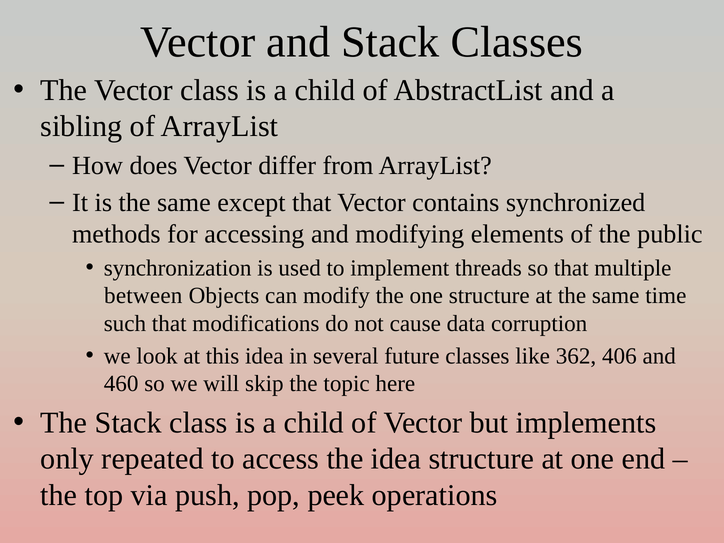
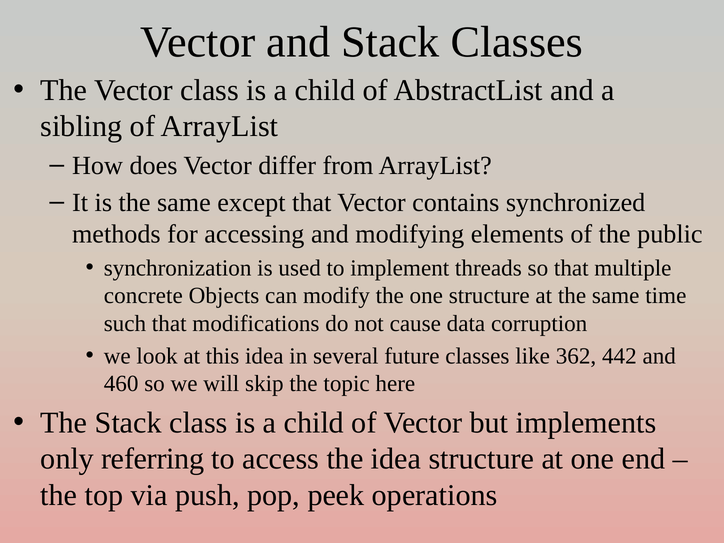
between: between -> concrete (143, 296)
406: 406 -> 442 (619, 356)
repeated: repeated -> referring (153, 459)
